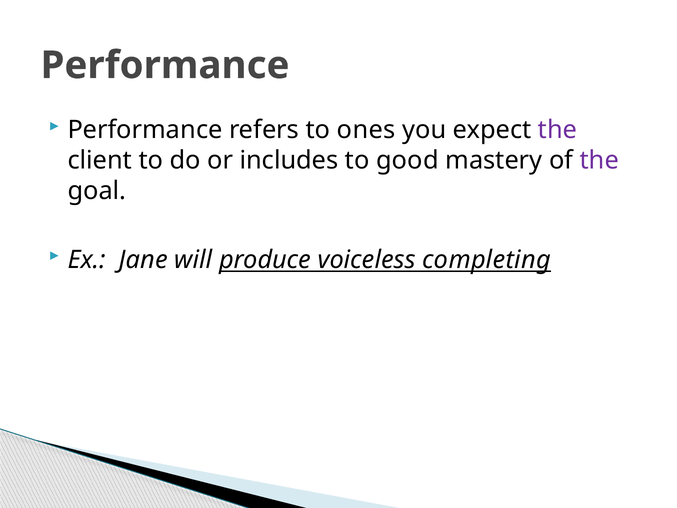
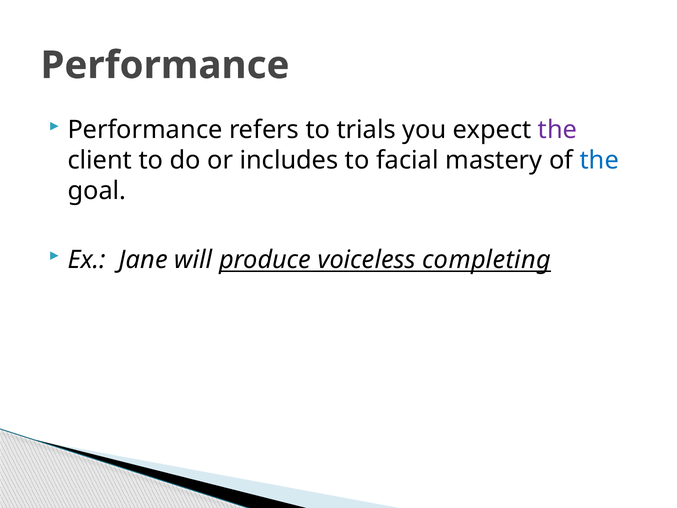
ones: ones -> trials (366, 130)
good: good -> facial (407, 161)
the colour: purple -> blue (599, 161)
